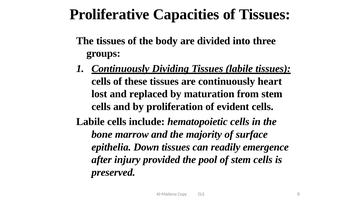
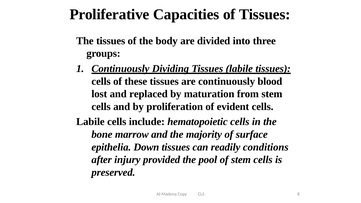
heart: heart -> blood (270, 81)
emergence: emergence -> conditions (266, 147)
